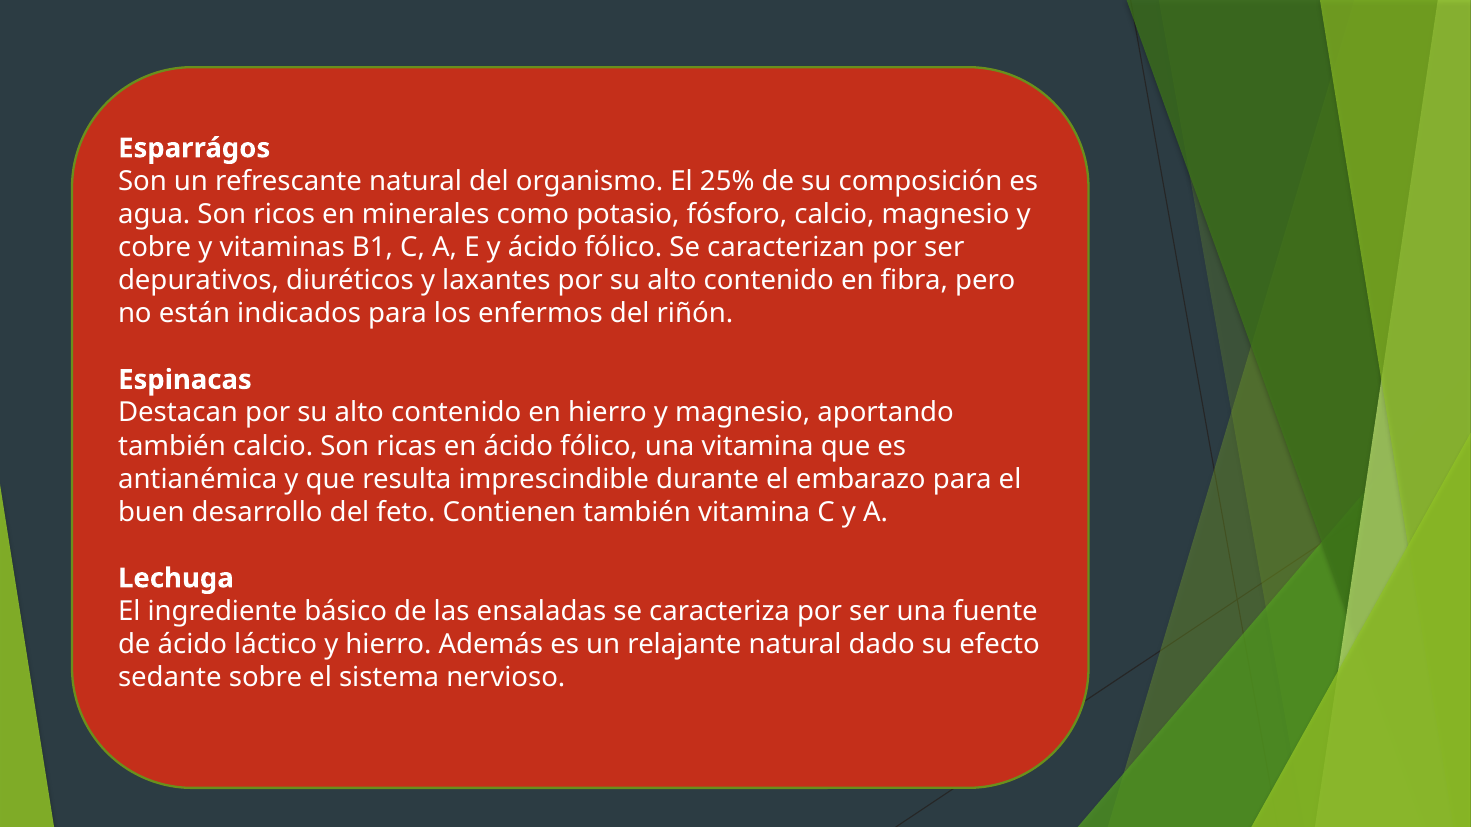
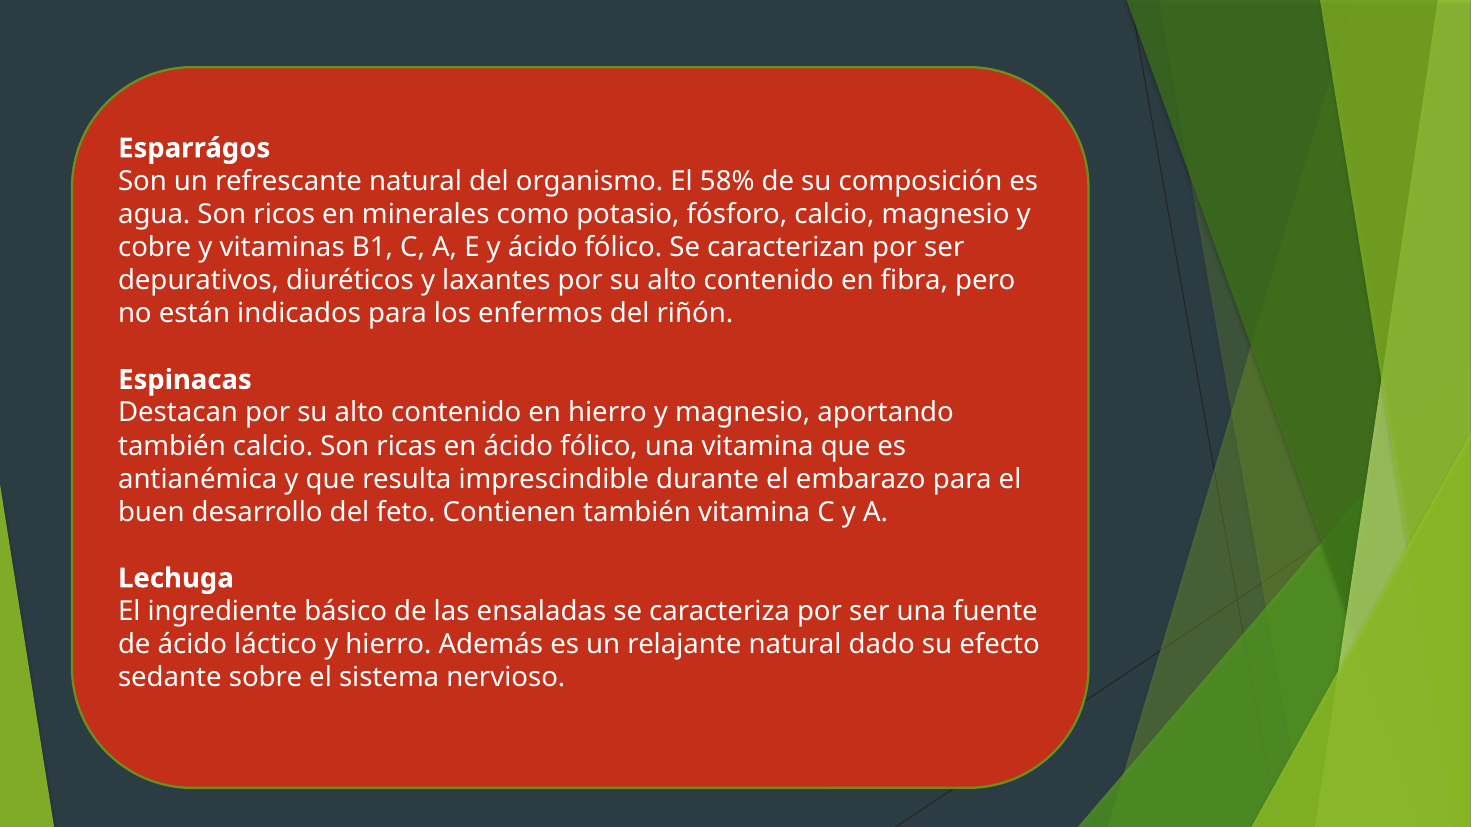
25%: 25% -> 58% (727, 181)
